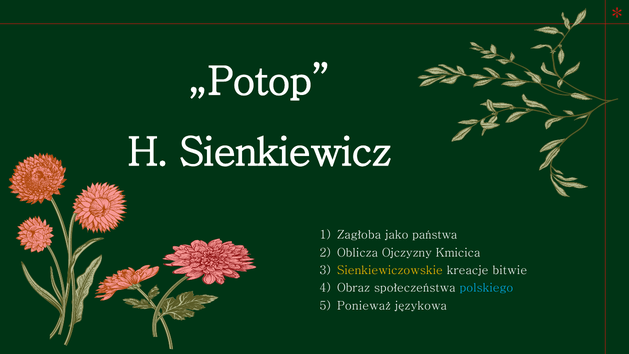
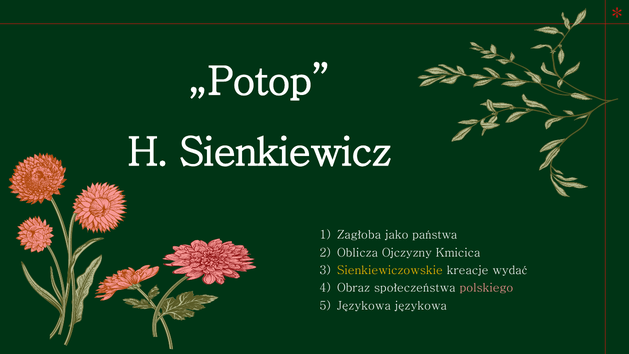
bitwie: bitwie -> wydać (510, 270)
polskiego colour: light blue -> pink (486, 288)
Ponieważ: Ponieważ -> Językowa (364, 306)
